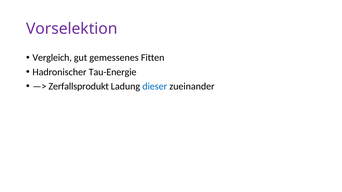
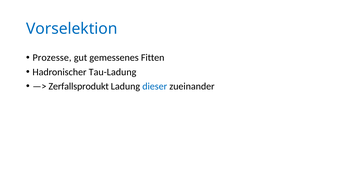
Vorselektion colour: purple -> blue (72, 29)
Vergleich: Vergleich -> Prozesse (52, 58)
Tau-Energie: Tau-Energie -> Tau-Ladung (113, 72)
